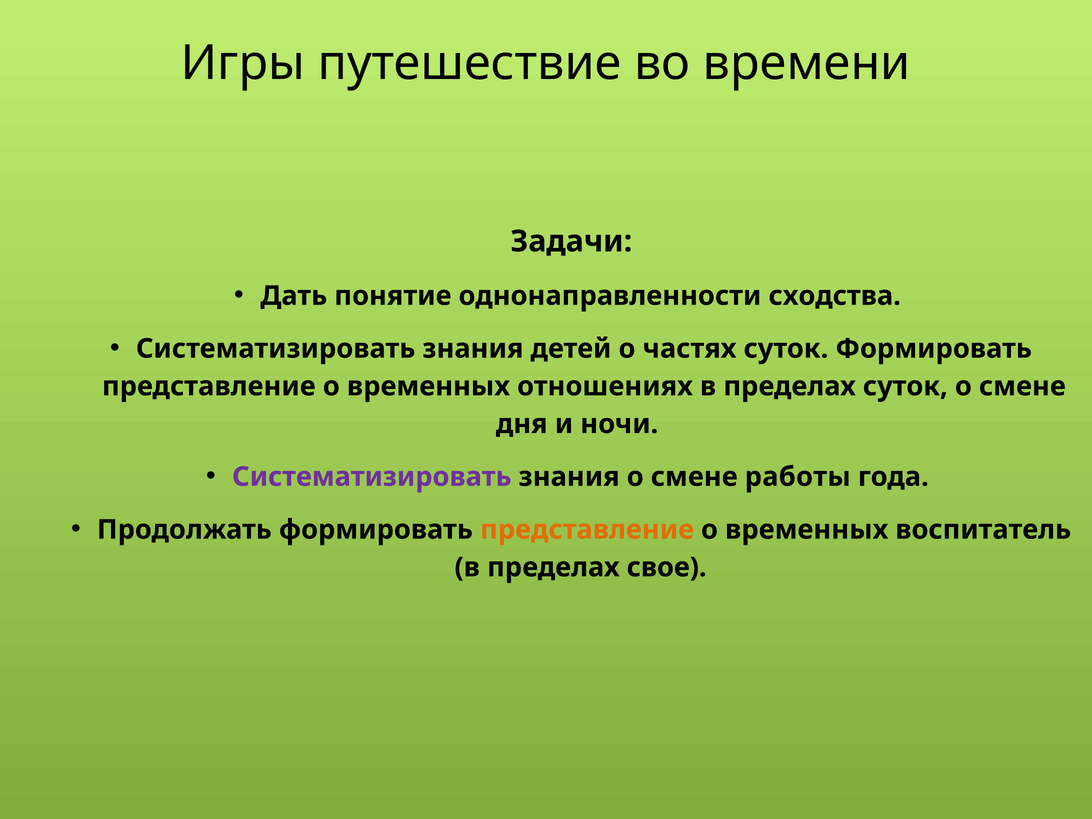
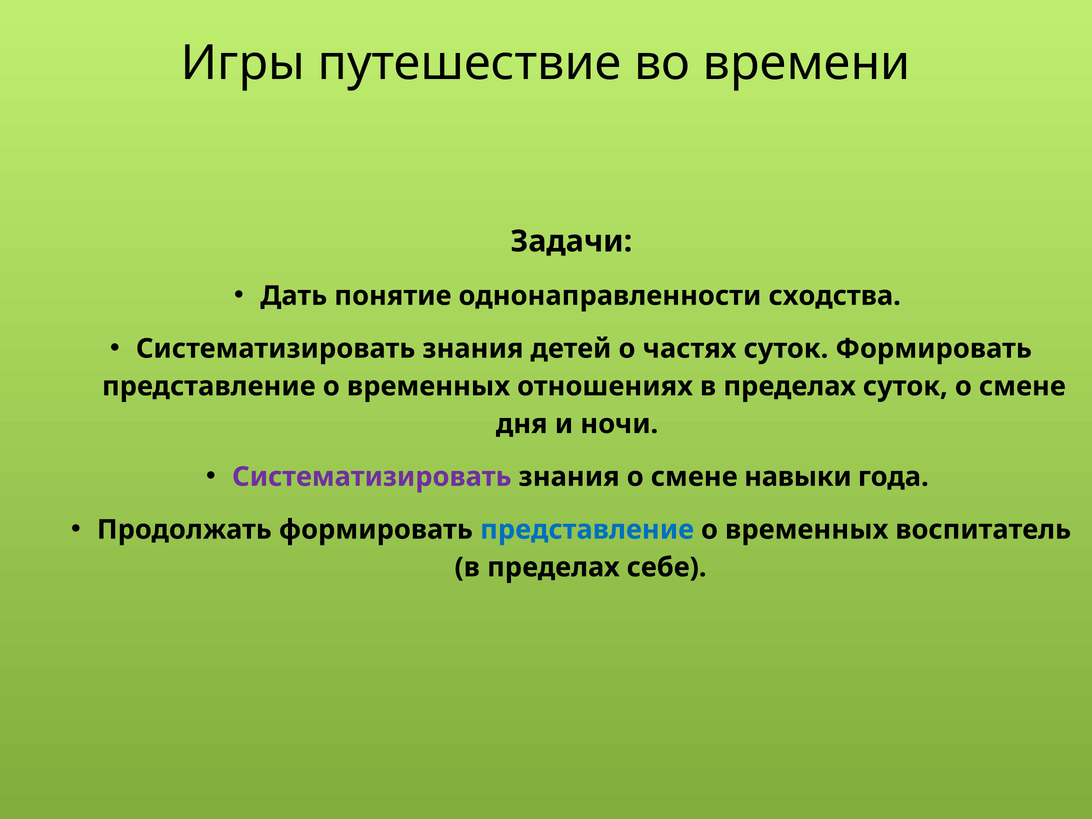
работы: работы -> навыки (798, 477)
представление colour: orange -> blue (587, 530)
свое: свое -> себе (667, 567)
